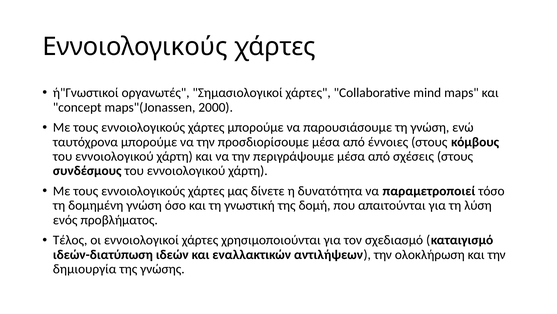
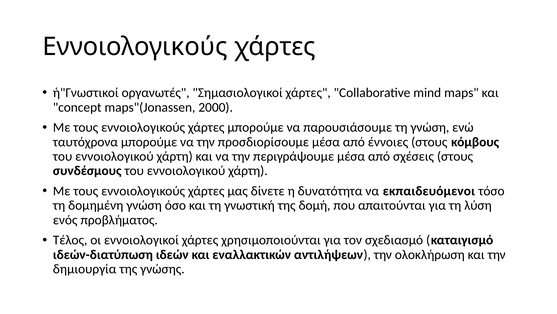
παραμετροποιεί: παραμετροποιεί -> εκπαιδευόμενοι (429, 191)
